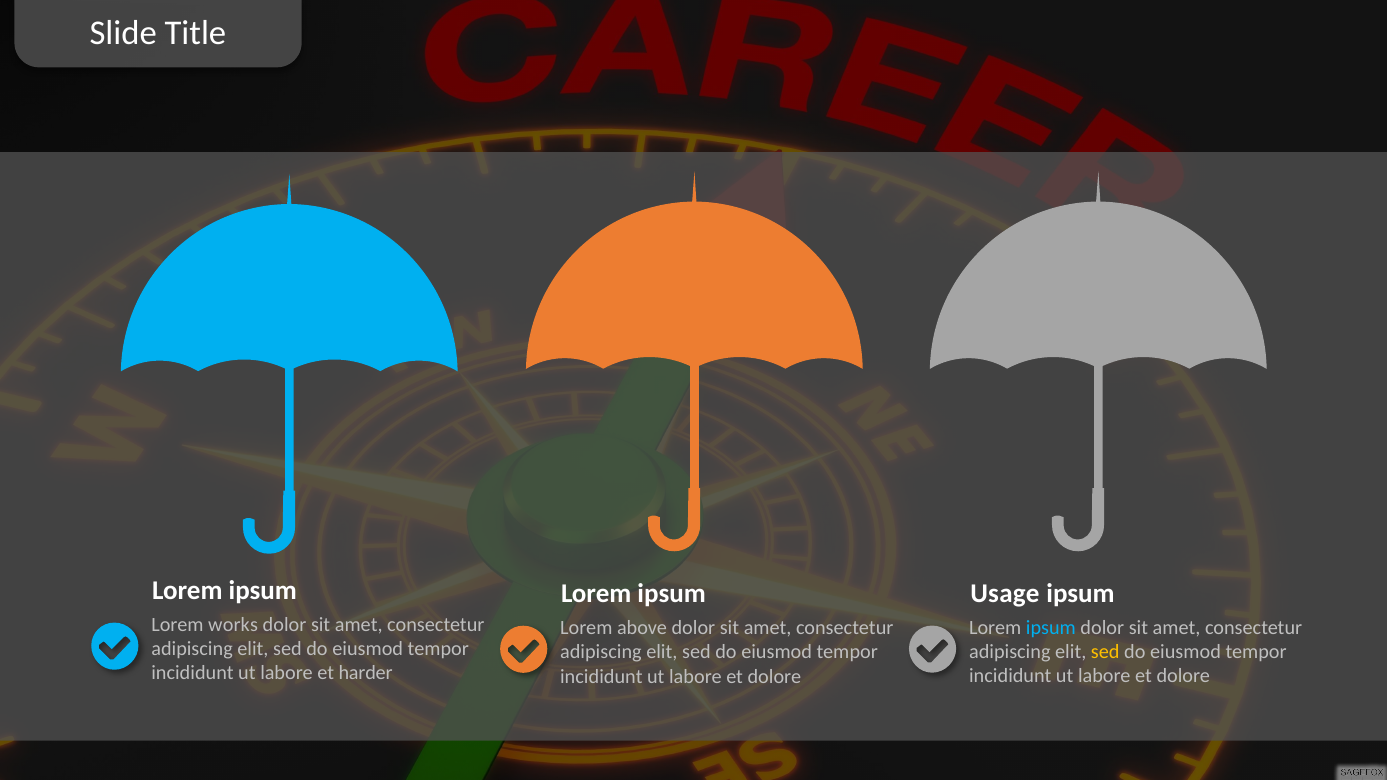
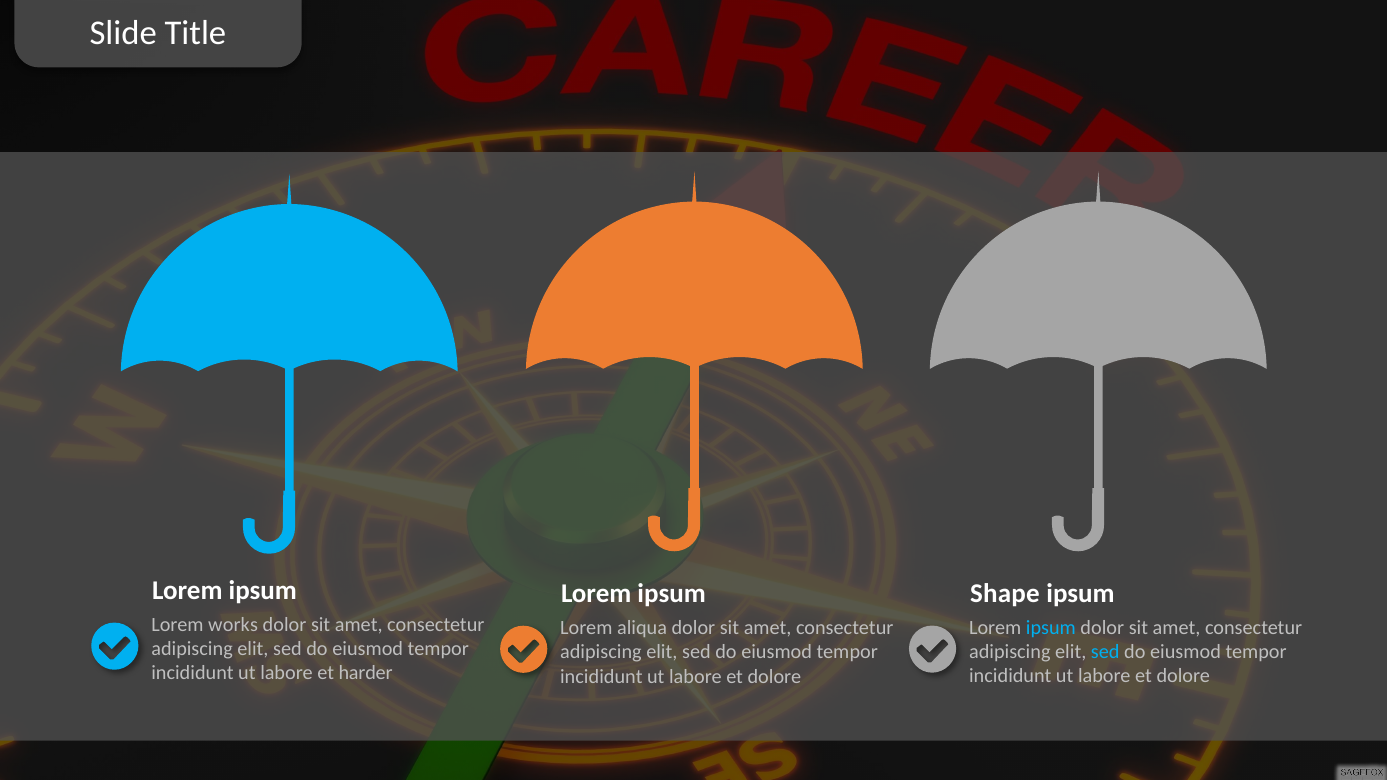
Usage: Usage -> Shape (1005, 594)
above: above -> aliqua (642, 628)
sed colour: yellow -> light blue (1105, 652)
